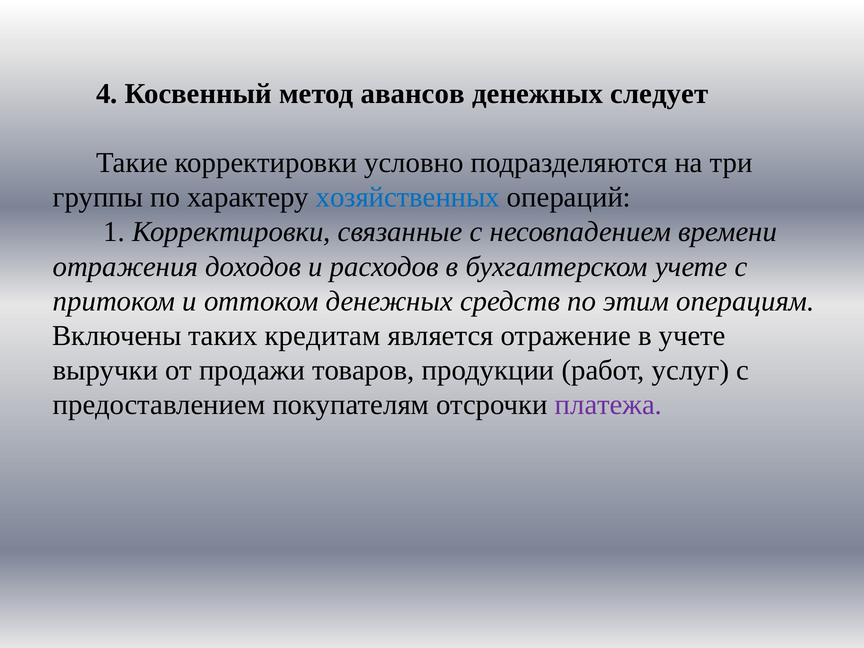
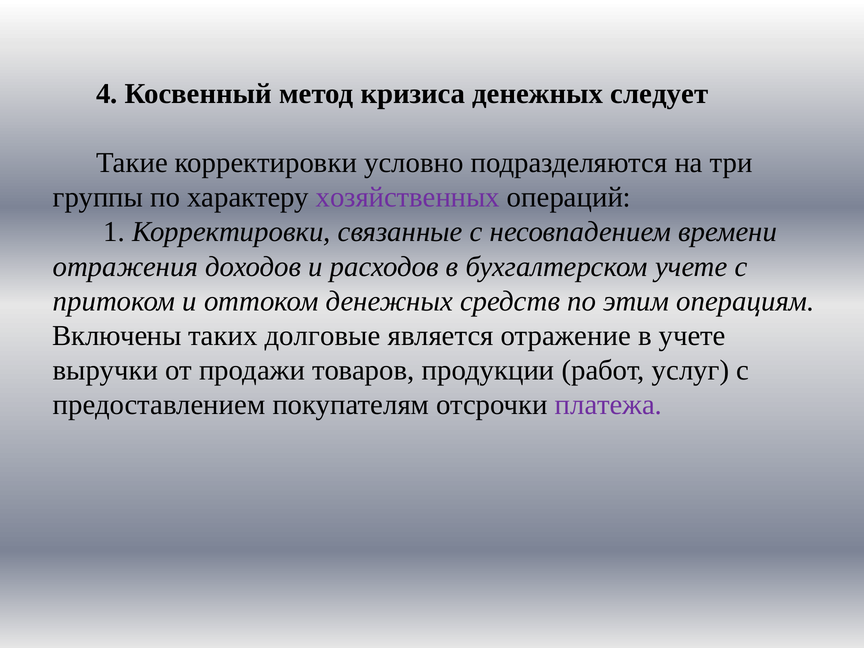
авансов: авансов -> кризиса (413, 94)
хозяйственных colour: blue -> purple (408, 197)
кредитам: кредитам -> долговые (323, 336)
